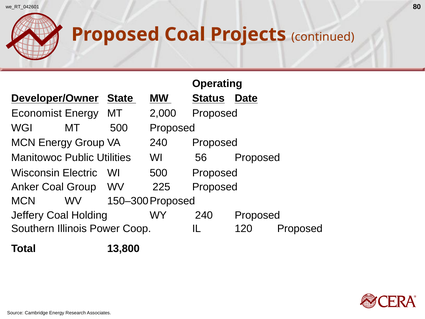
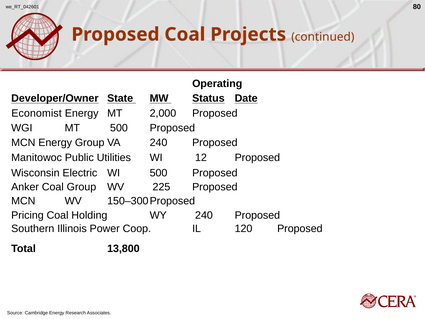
56: 56 -> 12 (201, 157)
Jeffery: Jeffery -> Pricing (27, 215)
